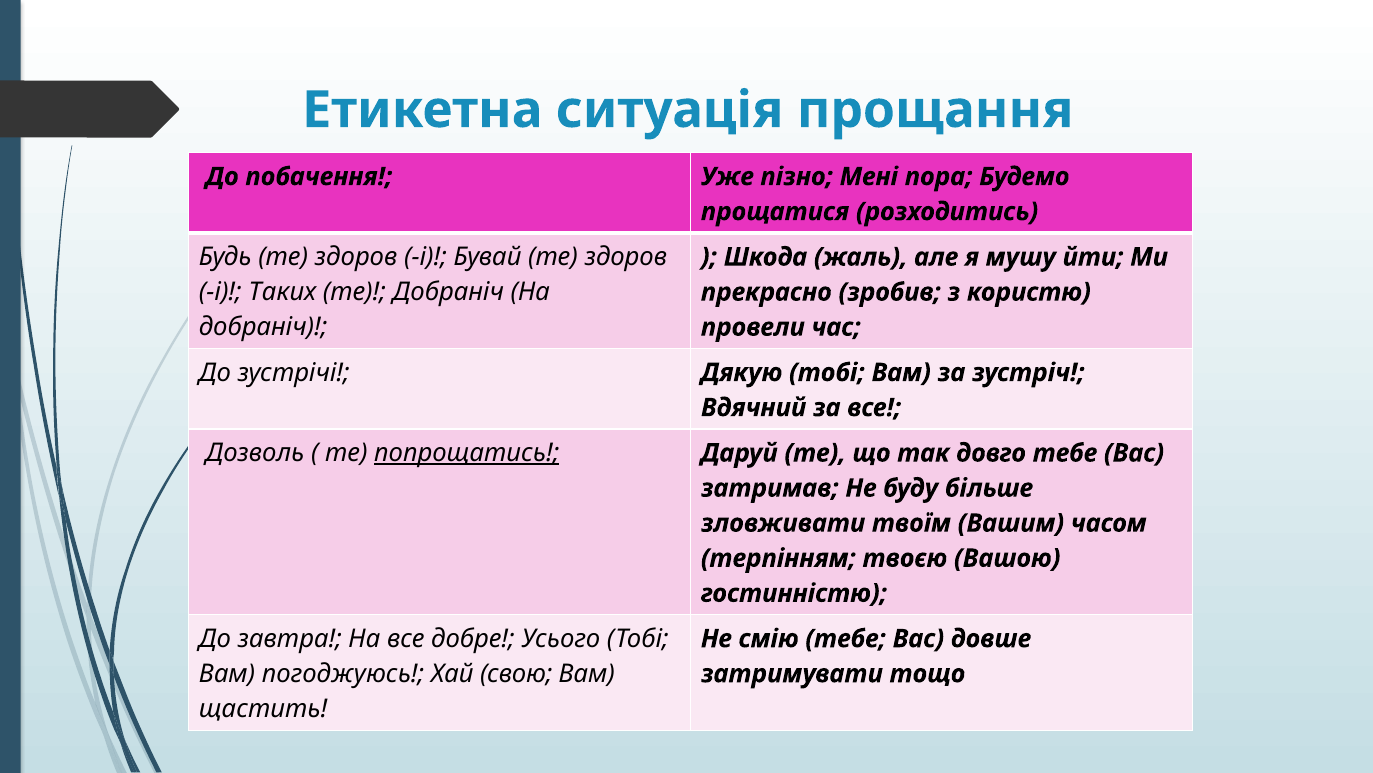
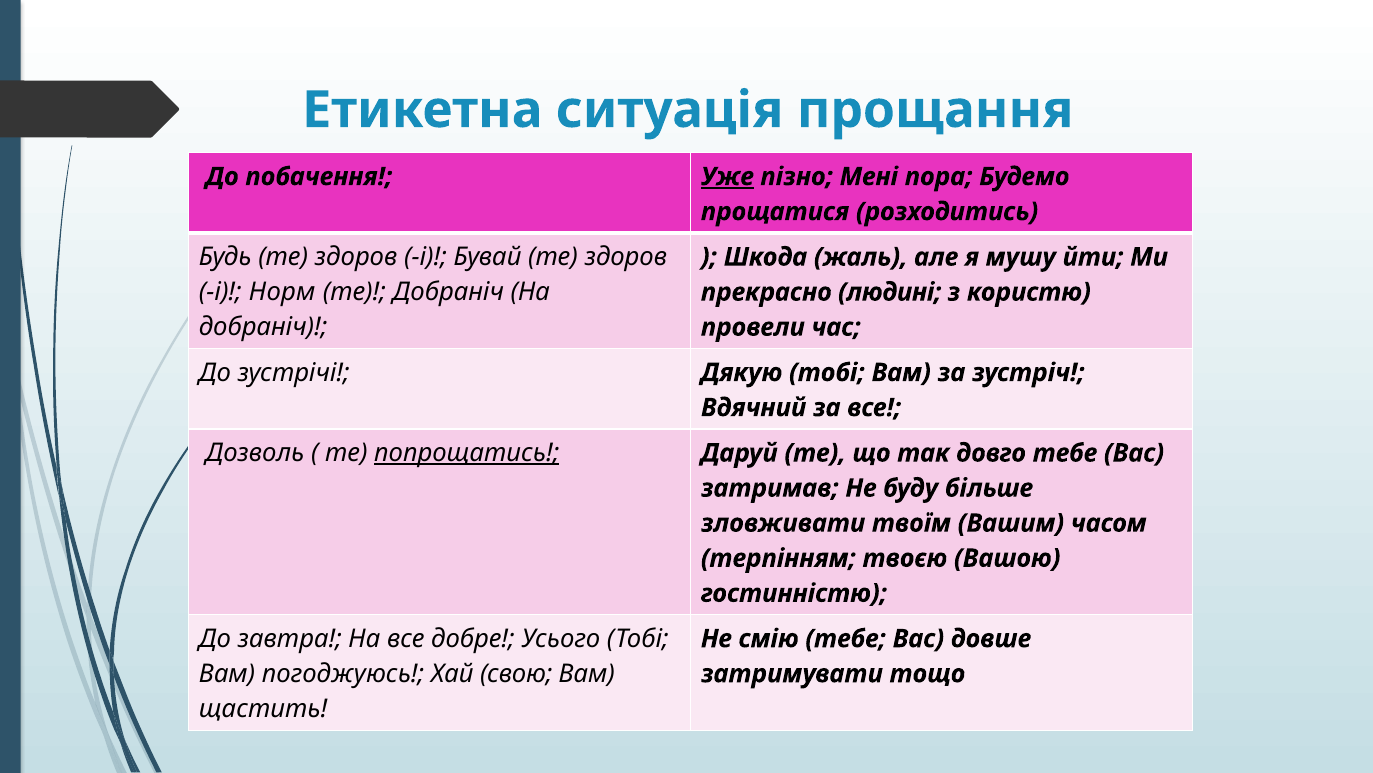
Уже underline: none -> present (727, 176)
Таких: Таких -> Норм (282, 292)
зробив: зробив -> людині (890, 292)
